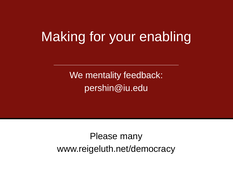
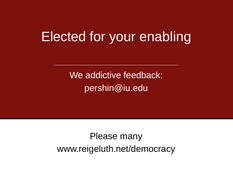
Making: Making -> Elected (64, 37)
mentality: mentality -> addictive (103, 75)
